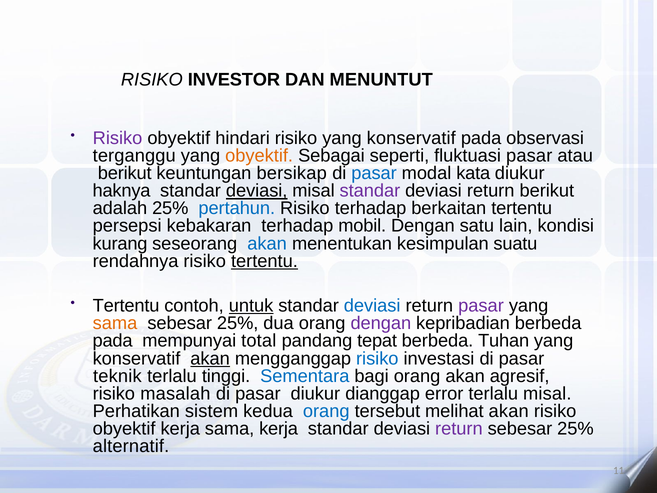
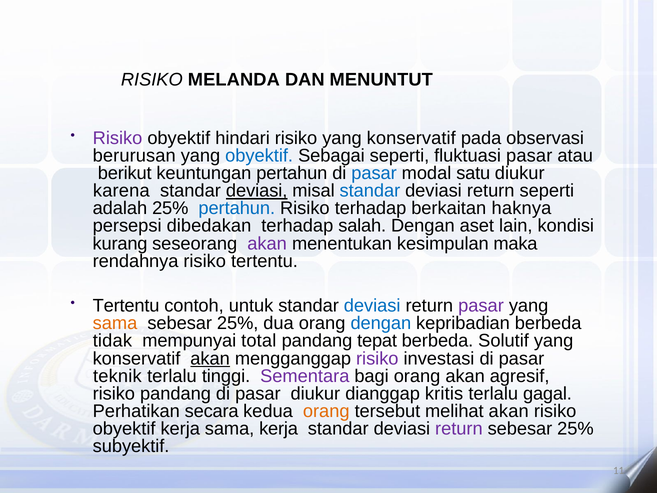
INVESTOR: INVESTOR -> MELANDA (234, 79)
terganggu: terganggu -> berurusan (134, 156)
obyektif colour: orange -> blue (259, 156)
keuntungan bersikap: bersikap -> pertahun (292, 173)
kata: kata -> satu (473, 173)
haknya: haknya -> karena (121, 191)
standar colour: purple -> blue (370, 191)
return berikut: berikut -> seperti (547, 191)
berkaitan tertentu: tertentu -> haknya (522, 208)
kebakaran: kebakaran -> dibedakan (209, 226)
mobil: mobil -> salah (362, 226)
satu: satu -> aset (477, 226)
akan colour: blue -> purple (267, 243)
suatu: suatu -> maka (515, 243)
tertentu underline: present -> none (264, 261)
untuk underline: present -> none (251, 306)
dengan colour: purple -> blue (381, 323)
pada: pada -> tidak (112, 341)
Tuhan: Tuhan -> Solutif (504, 341)
risiko colour: blue -> purple (377, 358)
Sementara colour: blue -> purple (305, 376)
risiko masalah: masalah -> pandang (175, 393)
error: error -> kritis (444, 393)
terlalu misal: misal -> gagal (547, 393)
sistem: sistem -> secara (212, 411)
orang colour: blue -> orange (326, 411)
alternatif: alternatif -> subyektif (131, 446)
